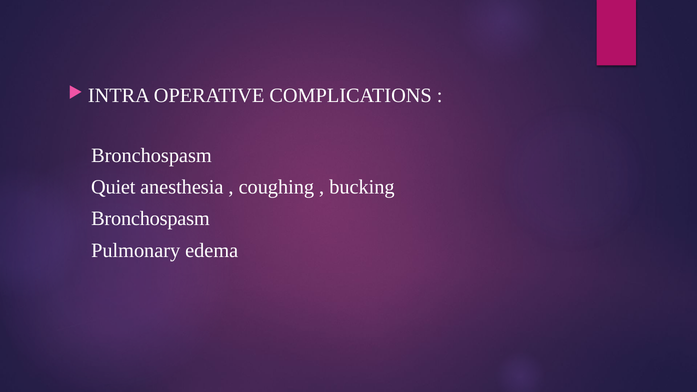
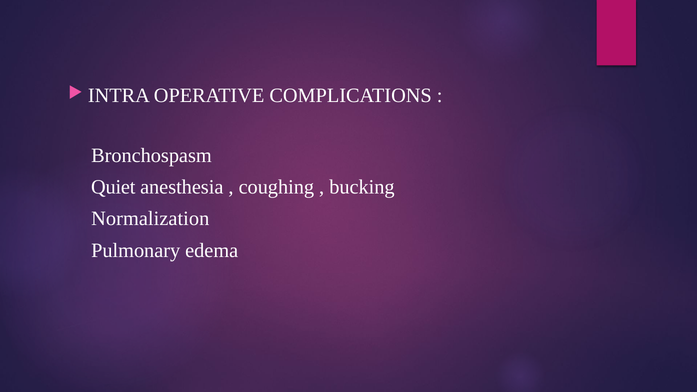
Bronchospasm: Bronchospasm -> Normalization (150, 219)
